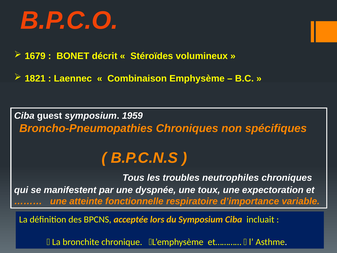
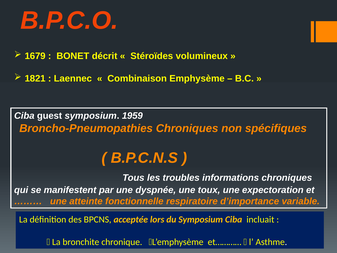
neutrophiles: neutrophiles -> informations (231, 178)
